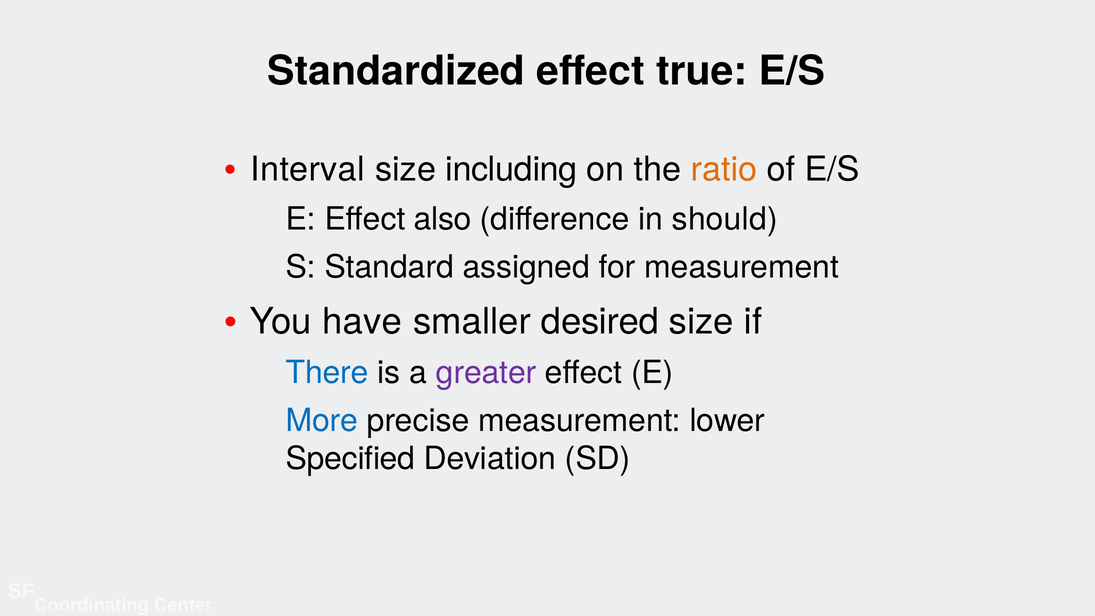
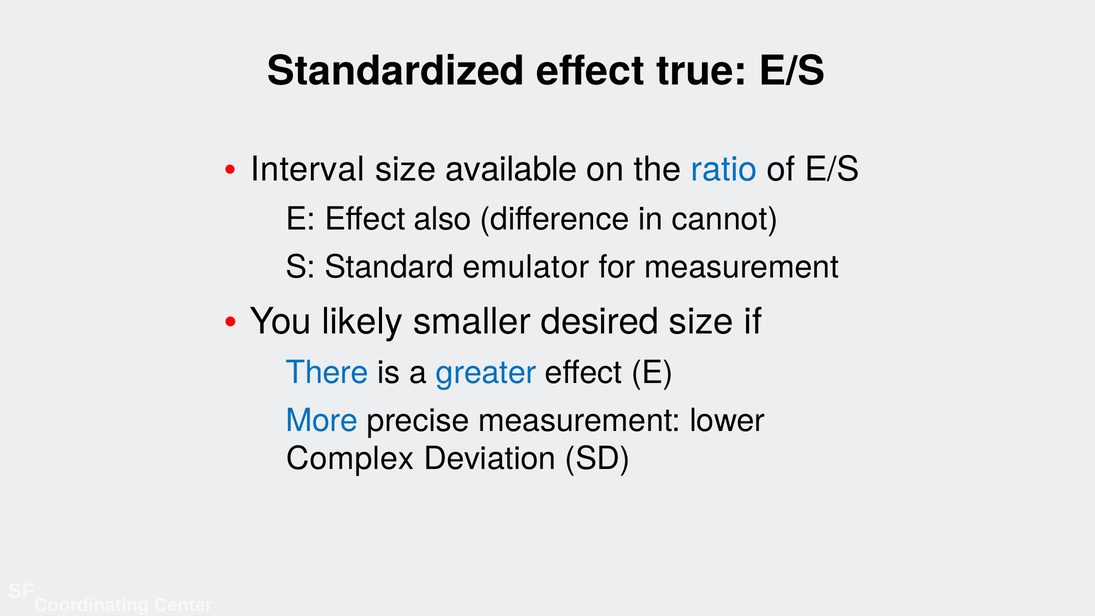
including: including -> available (511, 169)
ratio colour: orange -> blue (724, 169)
should: should -> cannot (725, 219)
assigned: assigned -> emulator (526, 267)
have: have -> likely (362, 322)
greater colour: purple -> blue (486, 373)
Specified: Specified -> Complex (350, 459)
